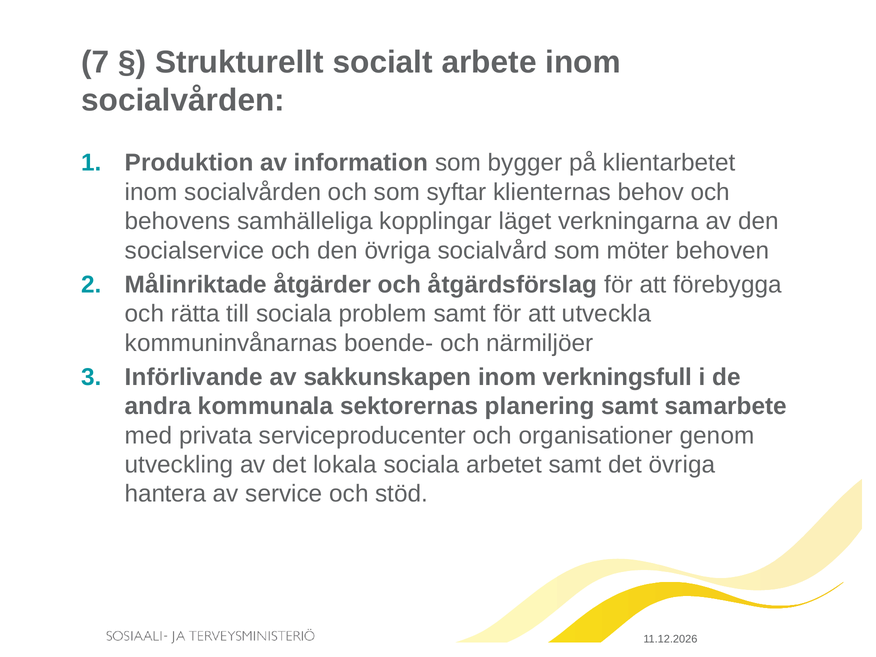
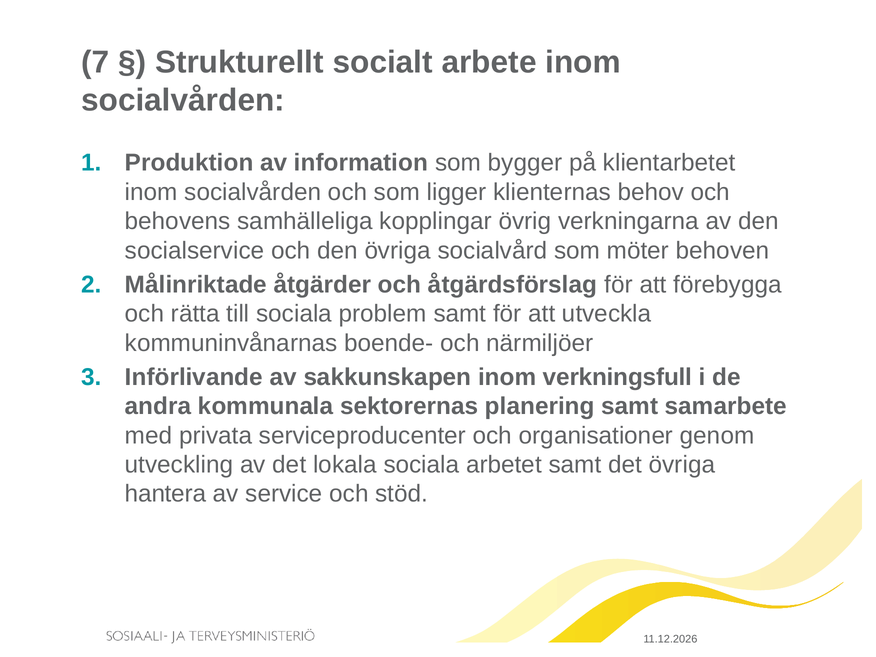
syftar: syftar -> ligger (457, 192)
läget: läget -> övrig (525, 221)
